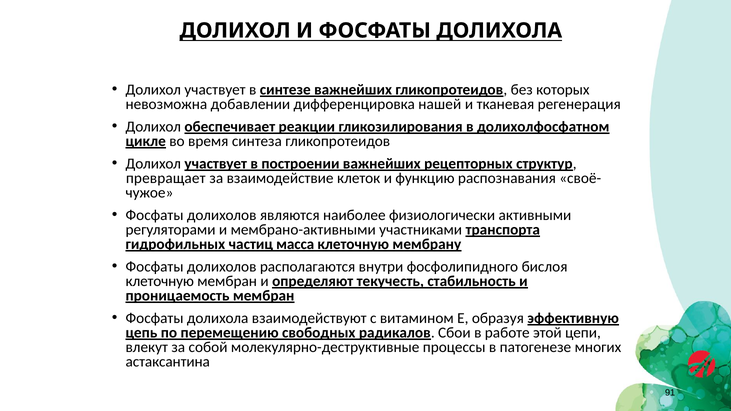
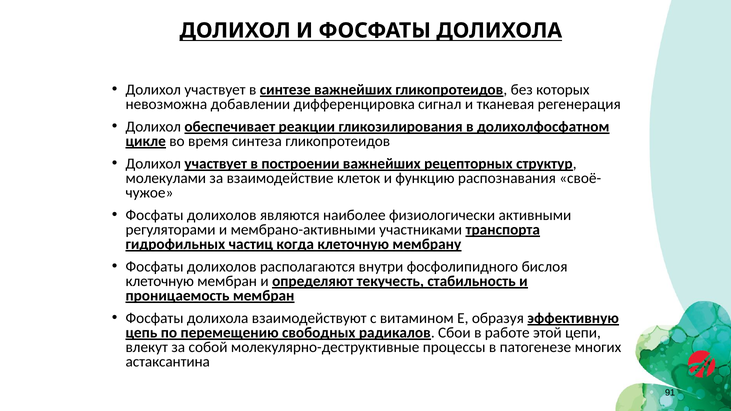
нашей: нашей -> сигнал (440, 104)
превращает: превращает -> молекулами (166, 178)
масса: масса -> когда (295, 244)
